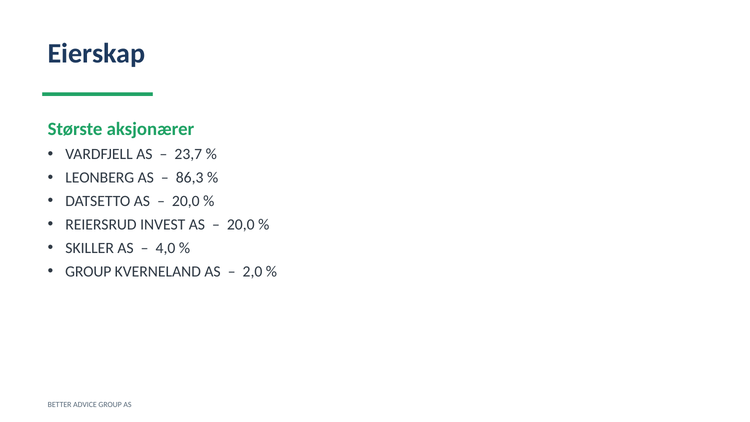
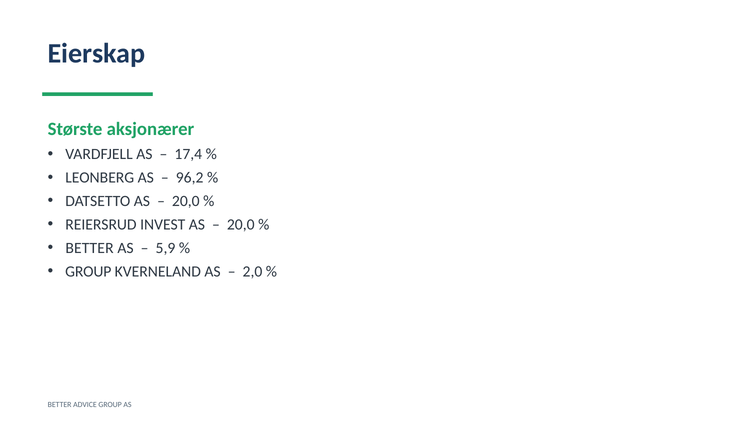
23,7: 23,7 -> 17,4 (188, 154)
86,3: 86,3 -> 96,2 (190, 178)
SKILLER: SKILLER -> BETTER (90, 248)
4,0: 4,0 -> 5,9 (165, 248)
